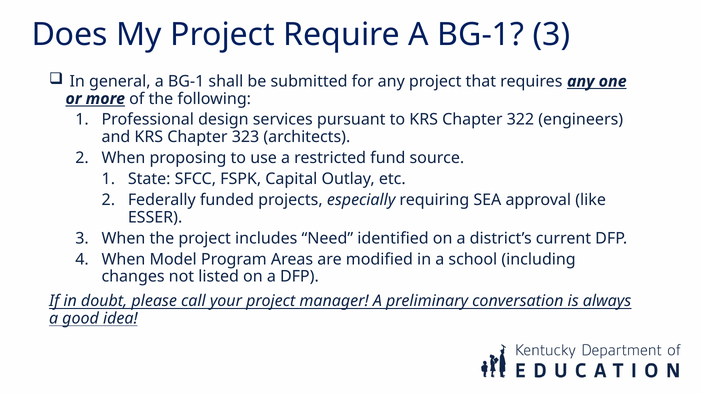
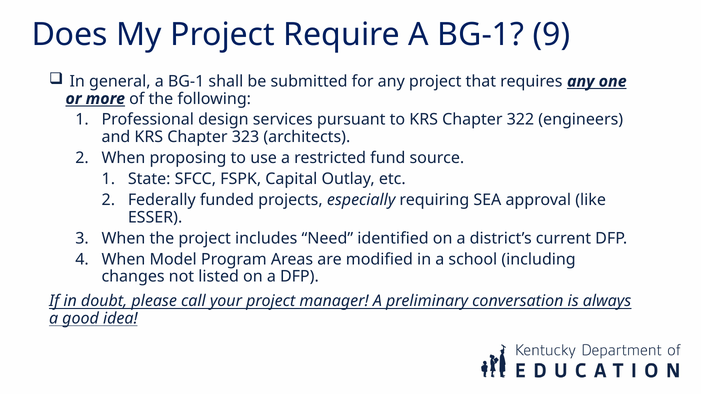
BG-1 3: 3 -> 9 (551, 35)
